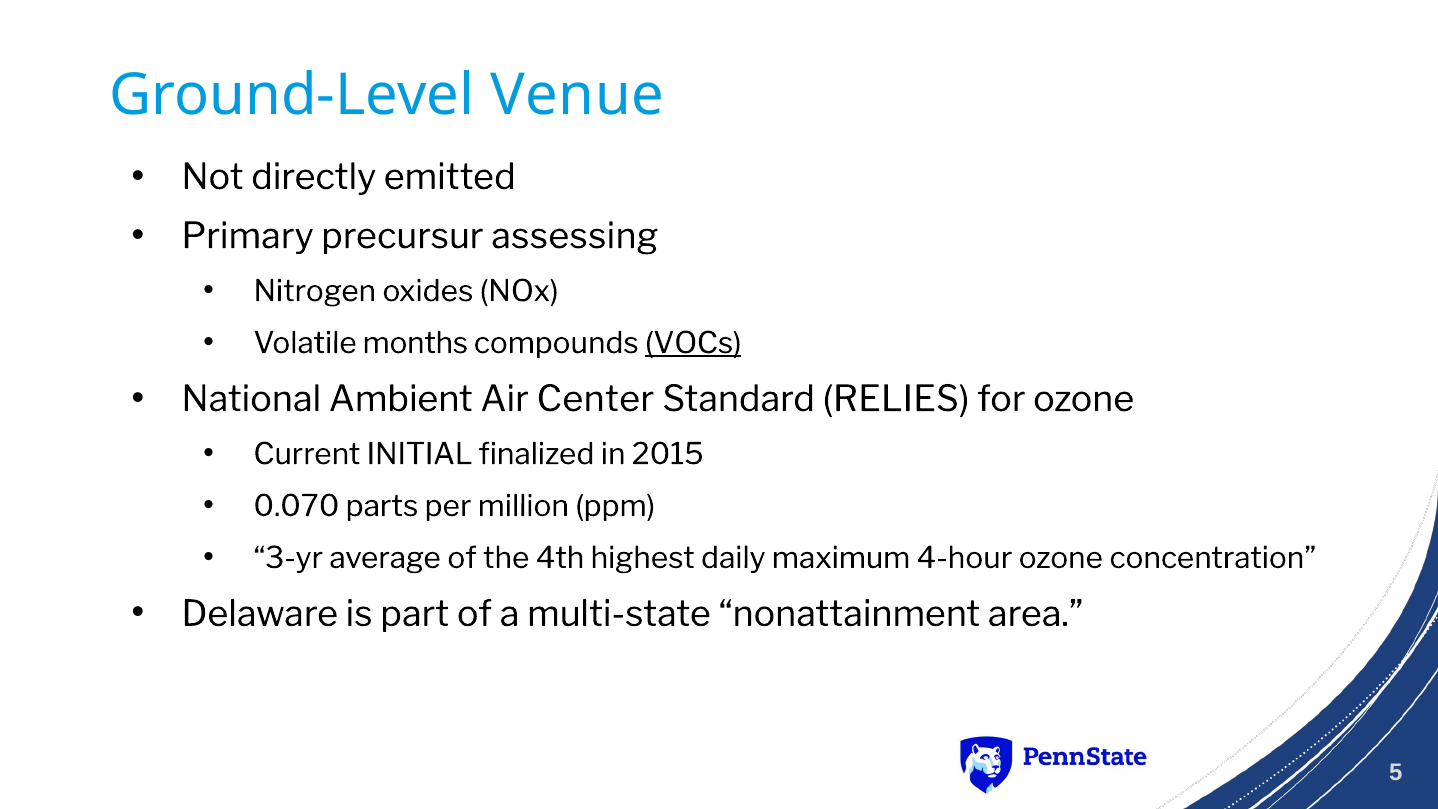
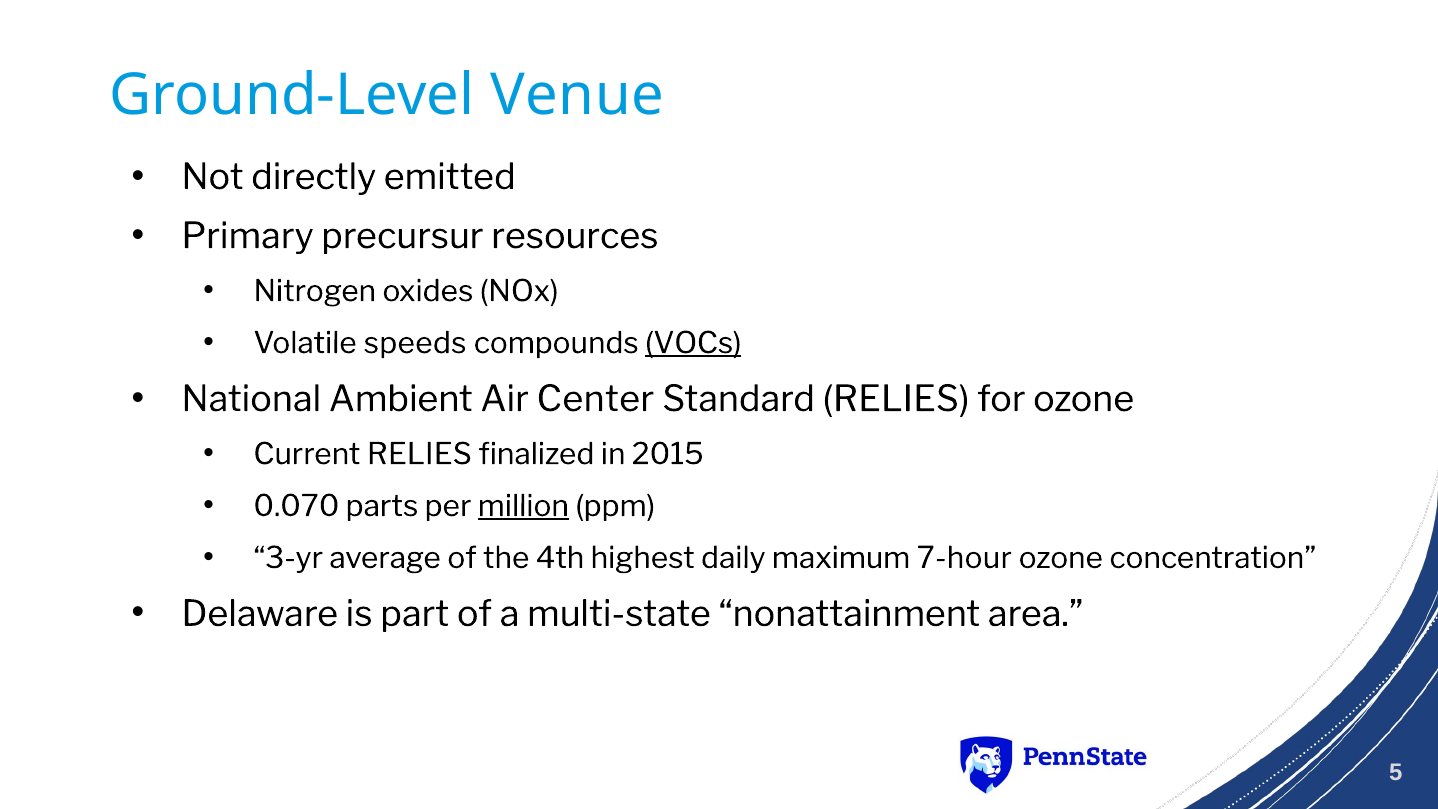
assessing: assessing -> resources (575, 236)
months: months -> speeds (415, 343)
Current INITIAL: INITIAL -> RELIES (419, 454)
million underline: none -> present (523, 506)
4-hour: 4-hour -> 7-hour (964, 558)
